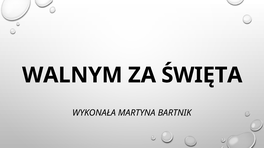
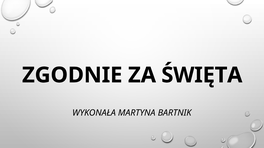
WALNYM: WALNYM -> ZGODNIE (72, 75)
